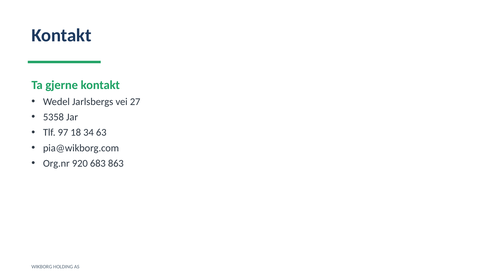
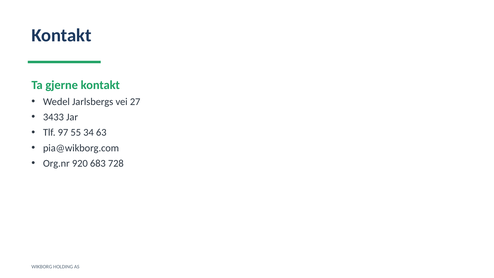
5358: 5358 -> 3433 (53, 117)
18: 18 -> 55 (76, 132)
863: 863 -> 728 (116, 163)
